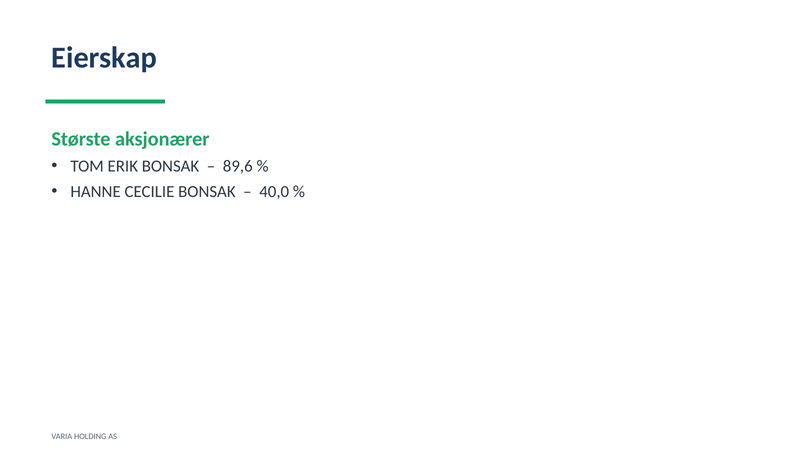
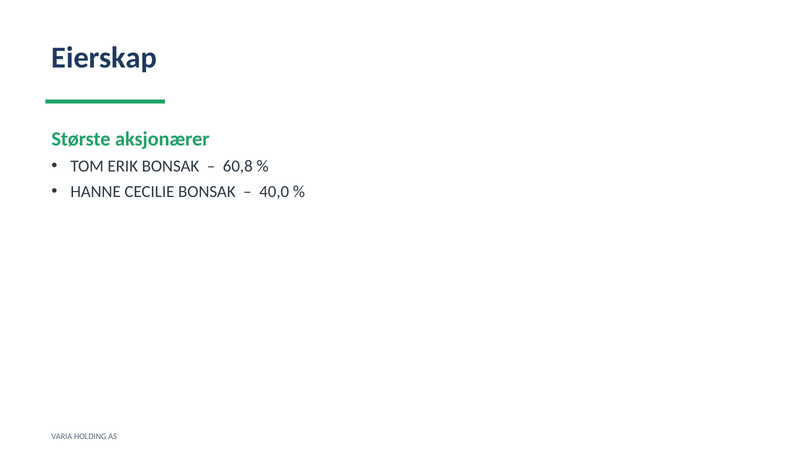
89,6: 89,6 -> 60,8 (238, 166)
